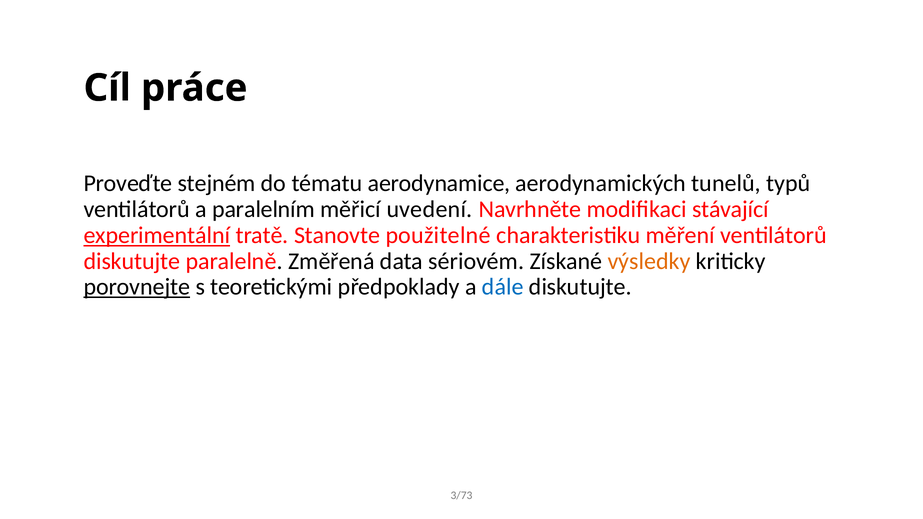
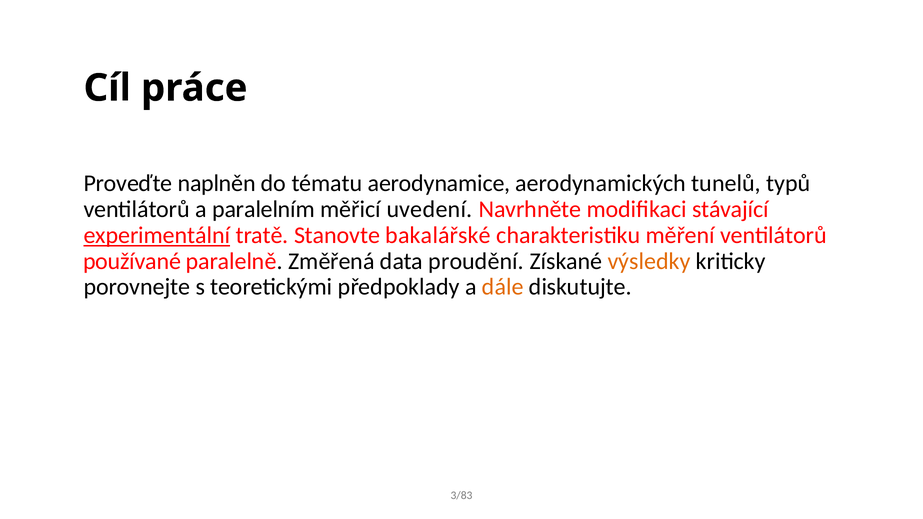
stejném: stejném -> naplněn (217, 183)
použitelné: použitelné -> bakalářské (438, 235)
diskutujte: diskutujte -> používané (132, 261)
sériovém: sériovém -> proudění (476, 261)
porovnejte underline: present -> none (137, 287)
dále colour: blue -> orange (503, 287)
3/73: 3/73 -> 3/83 (461, 496)
